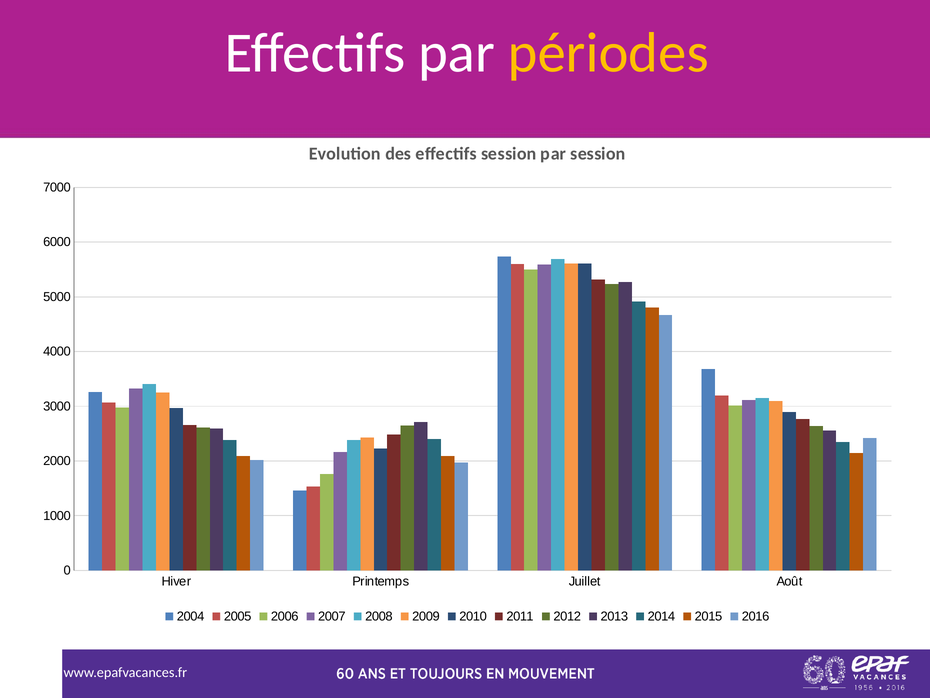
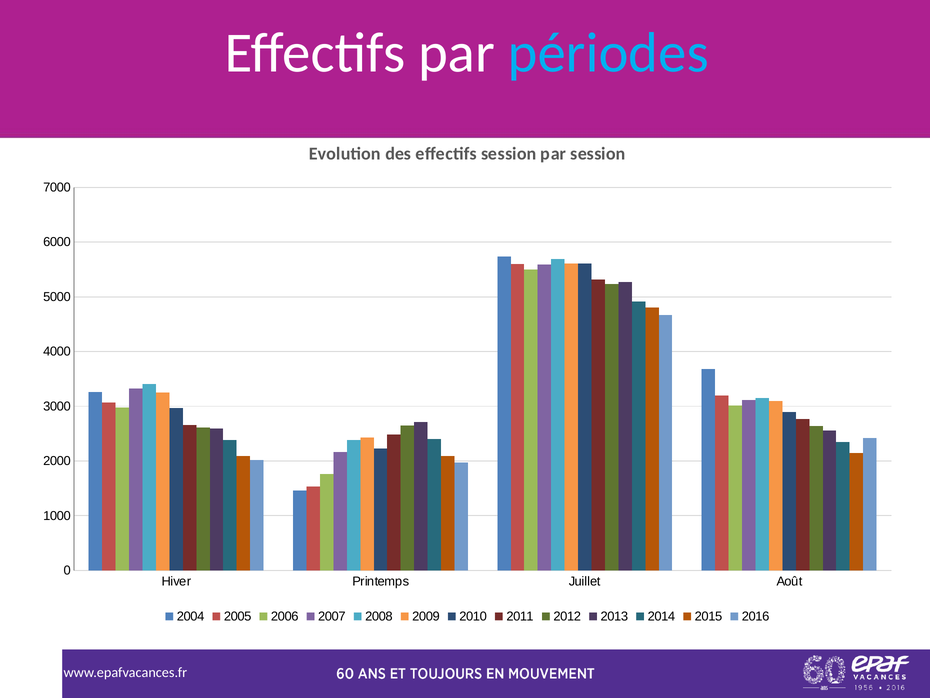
périodes colour: yellow -> light blue (608, 53)
